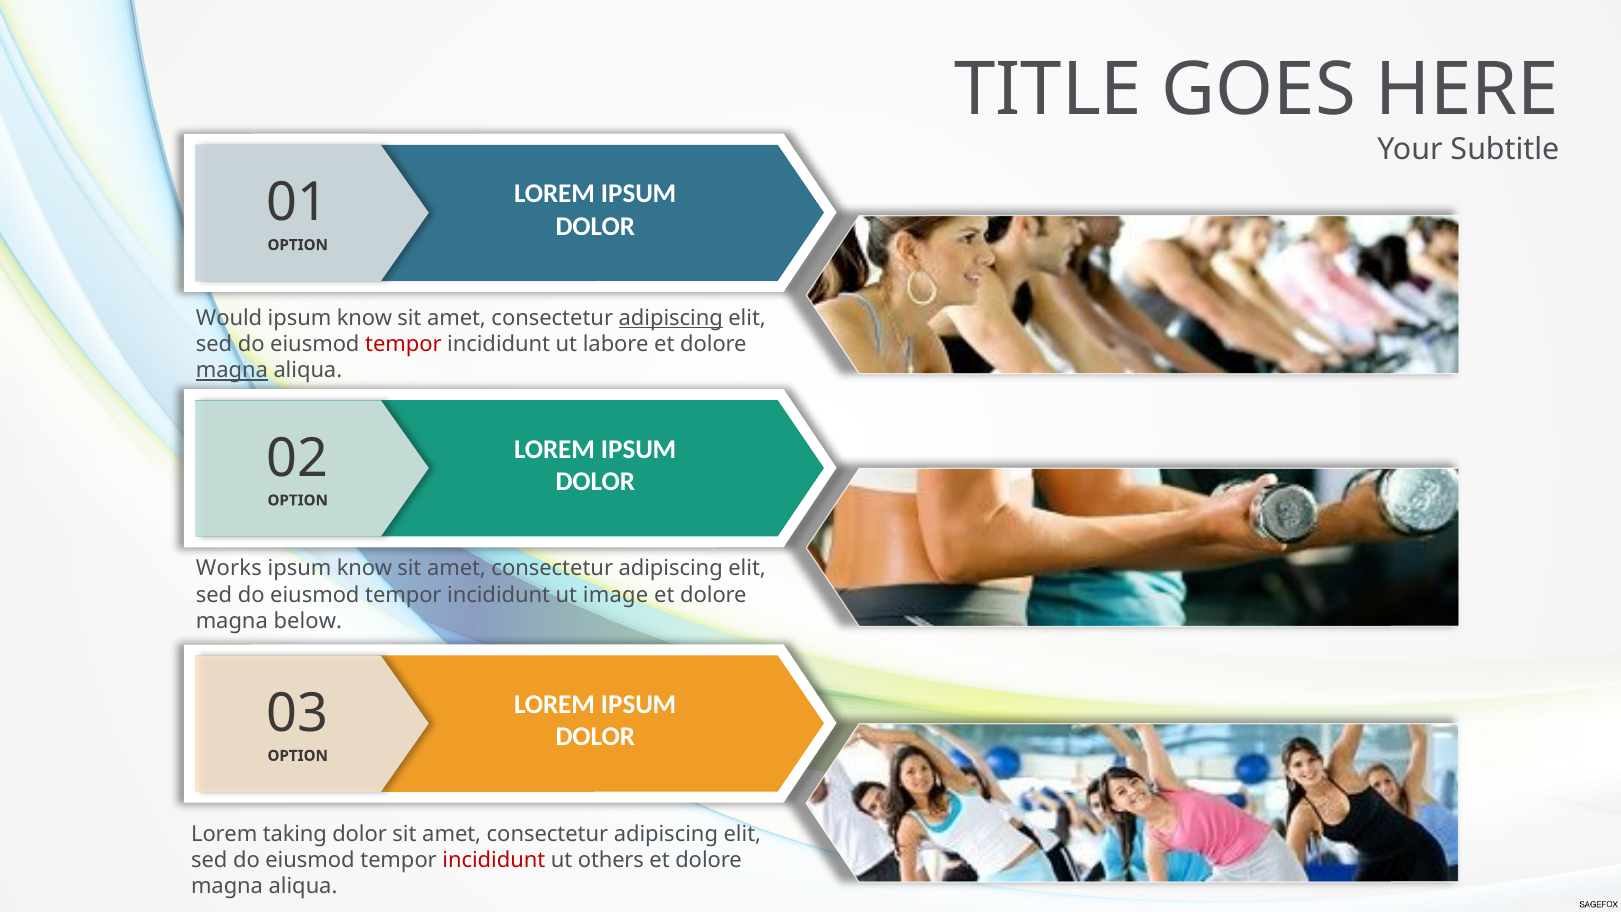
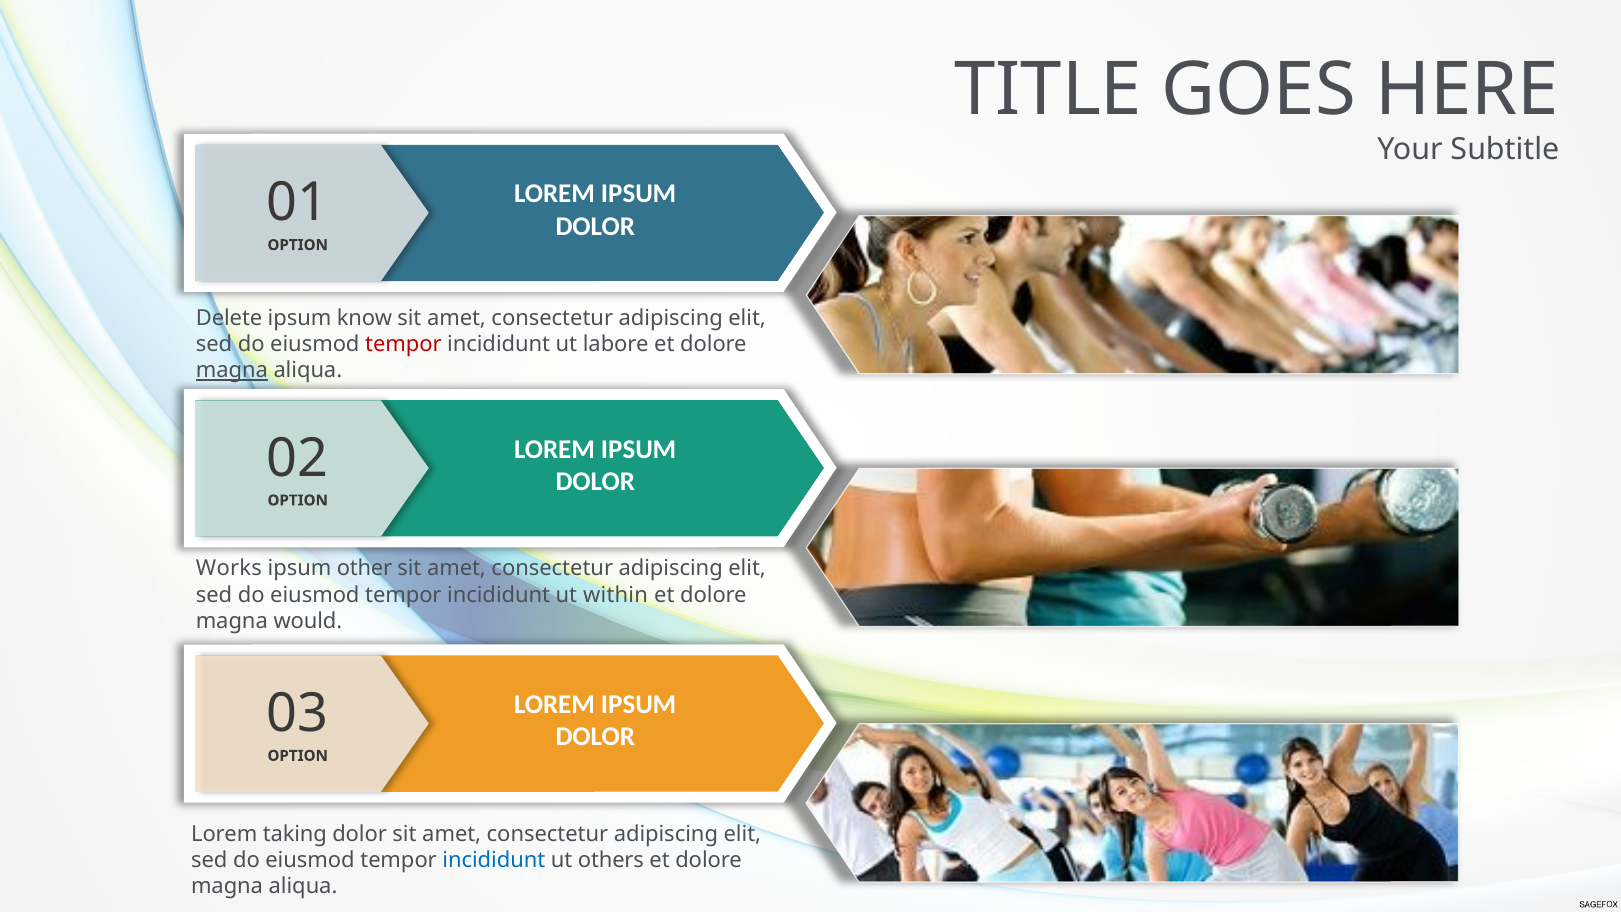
Would: Would -> Delete (229, 318)
adipiscing underline: present -> none (671, 318)
know: know -> other (364, 568)
image: image -> within (616, 595)
below: below -> would (308, 621)
incididunt colour: red -> blue (494, 860)
